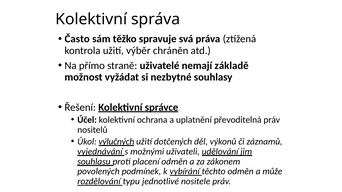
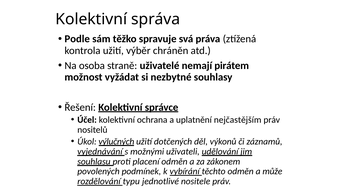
Často: Často -> Podle (77, 39)
přímo: přímo -> osoba (92, 66)
základě: základě -> pirátem (232, 66)
převoditelná: převoditelná -> nejčastějším (238, 120)
